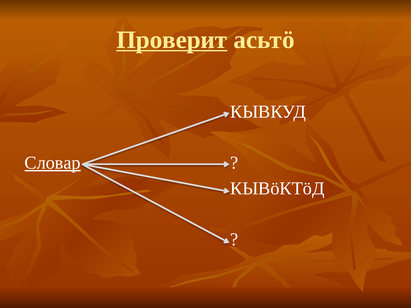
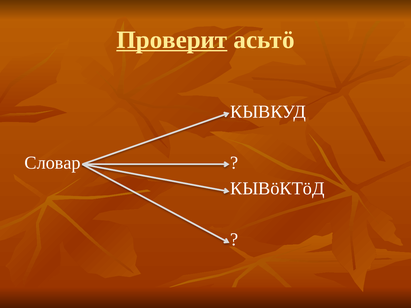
Словар underline: present -> none (53, 163)
